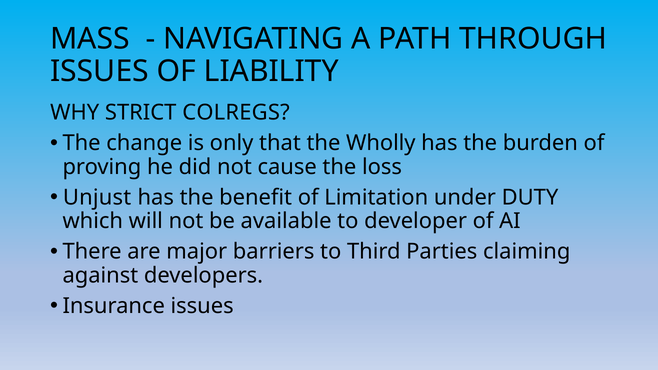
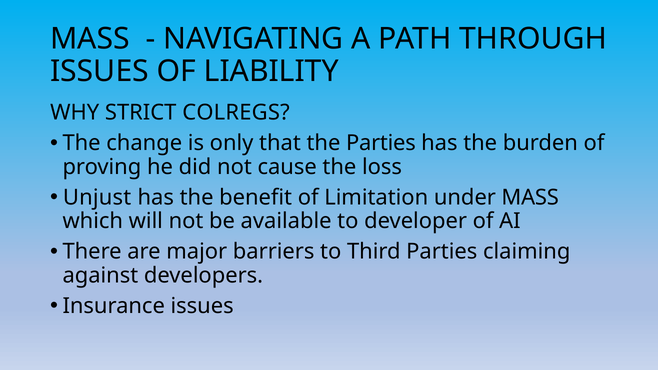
the Wholly: Wholly -> Parties (381, 143)
under DUTY: DUTY -> MASS (530, 198)
